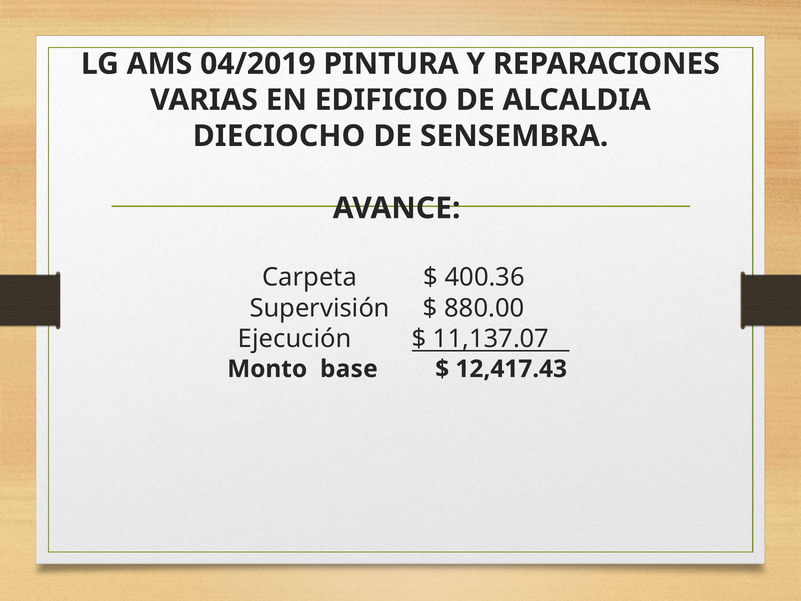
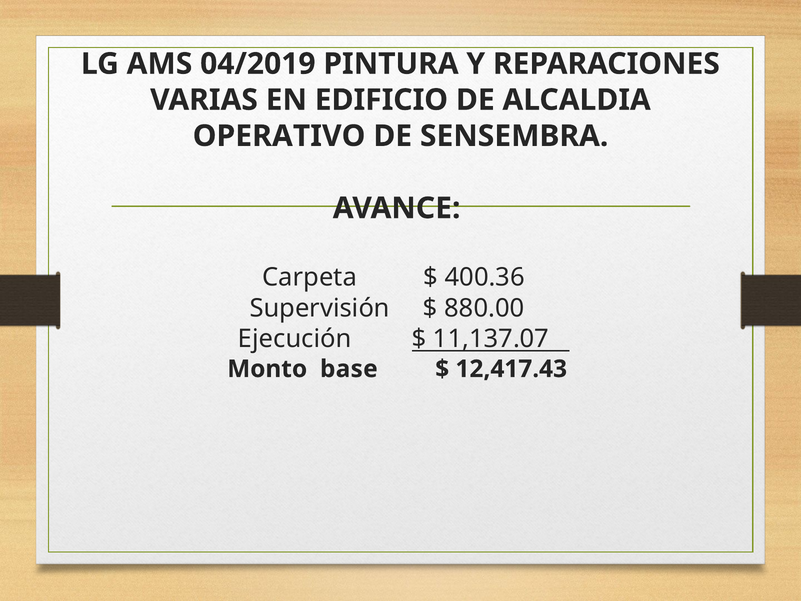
DIECIOCHO: DIECIOCHO -> OPERATIVO (279, 136)
